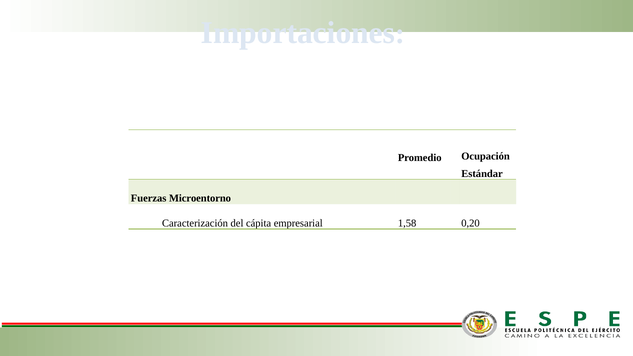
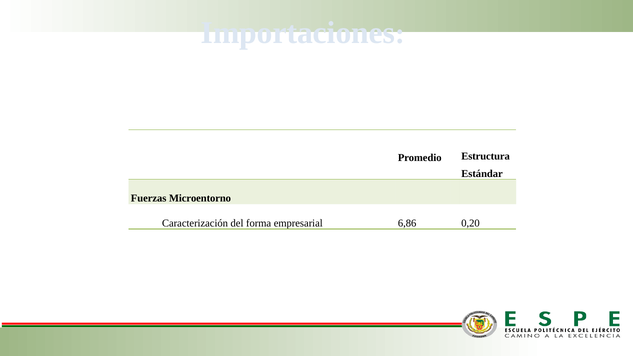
Ocupación: Ocupación -> Estructura (486, 156)
cápita: cápita -> forma (259, 223)
1,58: 1,58 -> 6,86 (407, 223)
